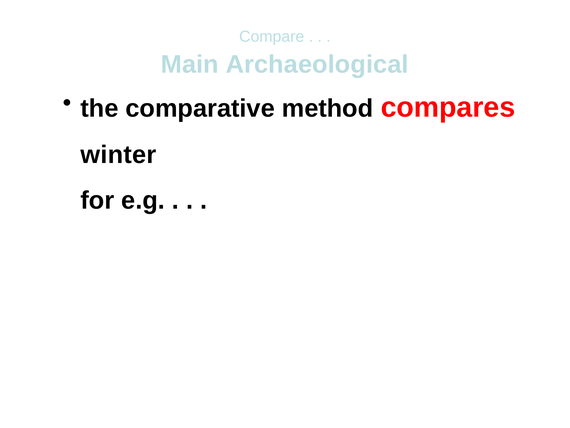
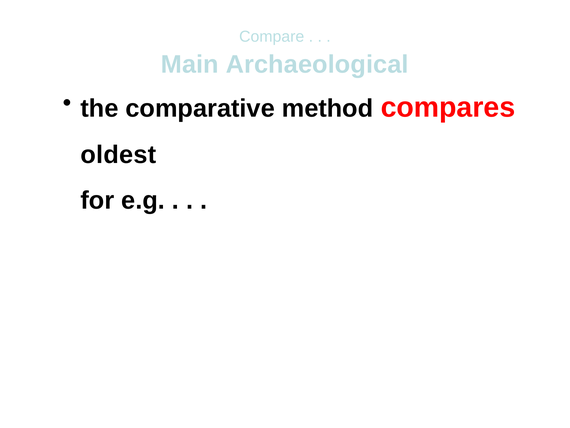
winter: winter -> oldest (118, 155)
